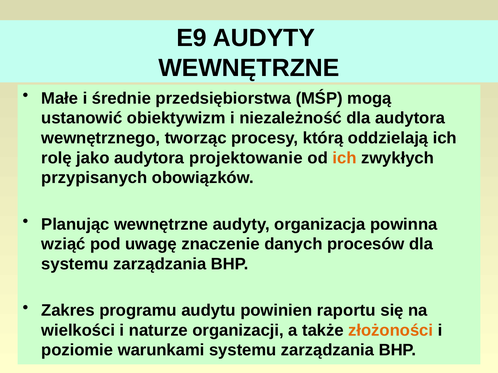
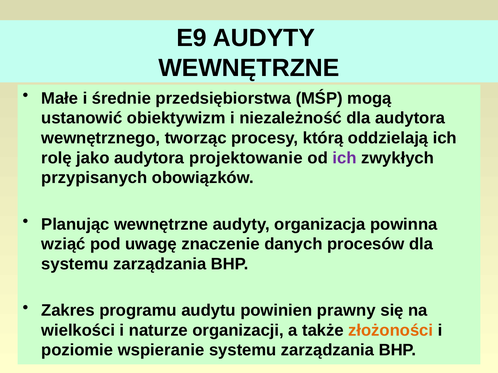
ich colour: orange -> purple (345, 158)
raportu: raportu -> prawny (346, 311)
warunkami: warunkami -> wspieranie (161, 351)
